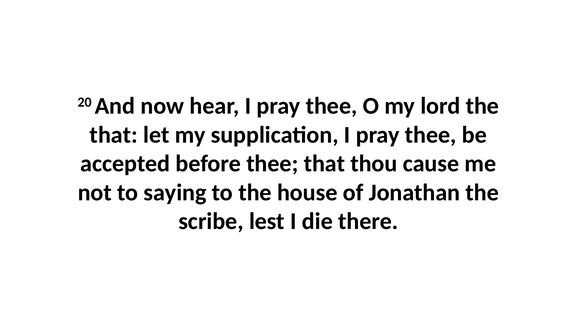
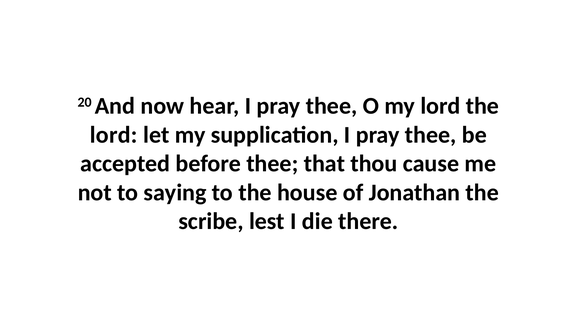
that: that -> lord (114, 135)
